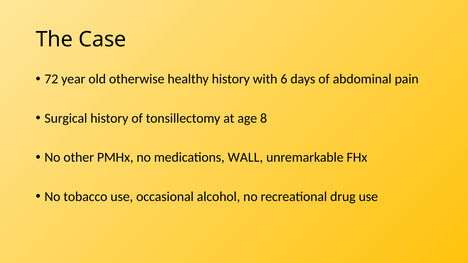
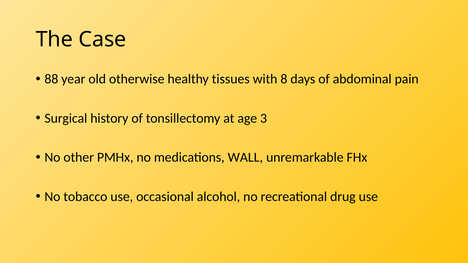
72: 72 -> 88 (51, 79)
healthy history: history -> tissues (231, 79)
6: 6 -> 8 (284, 79)
8: 8 -> 3 (264, 118)
